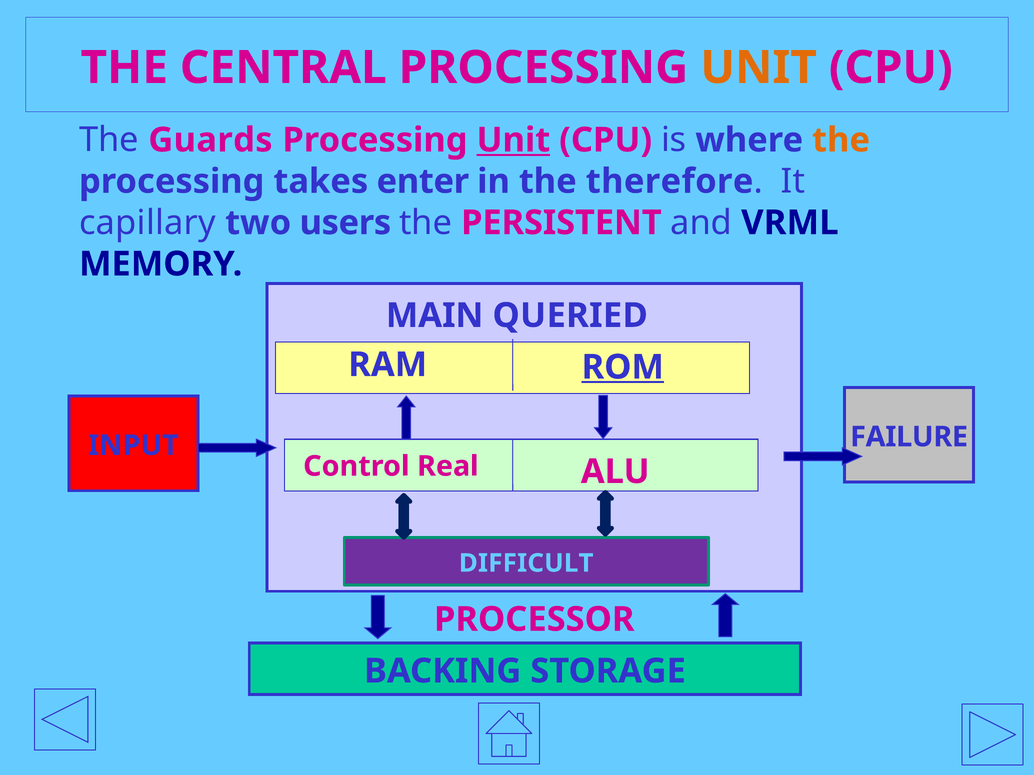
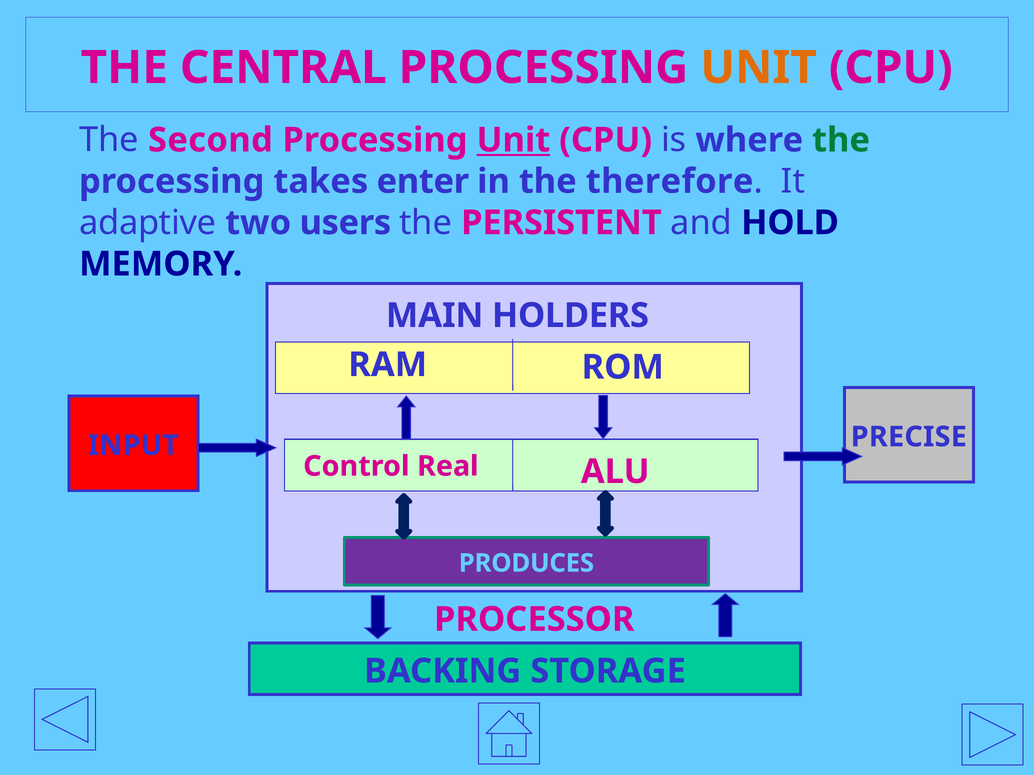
Guards: Guards -> Second (210, 140)
the colour: orange -> green (841, 140)
capillary: capillary -> adaptive (148, 223)
VRML: VRML -> HOLD (790, 223)
QUERIED: QUERIED -> HOLDERS (570, 316)
ROM underline: present -> none (623, 367)
FAILURE: FAILURE -> PRECISE (909, 437)
DIFFICULT: DIFFICULT -> PRODUCES (526, 564)
